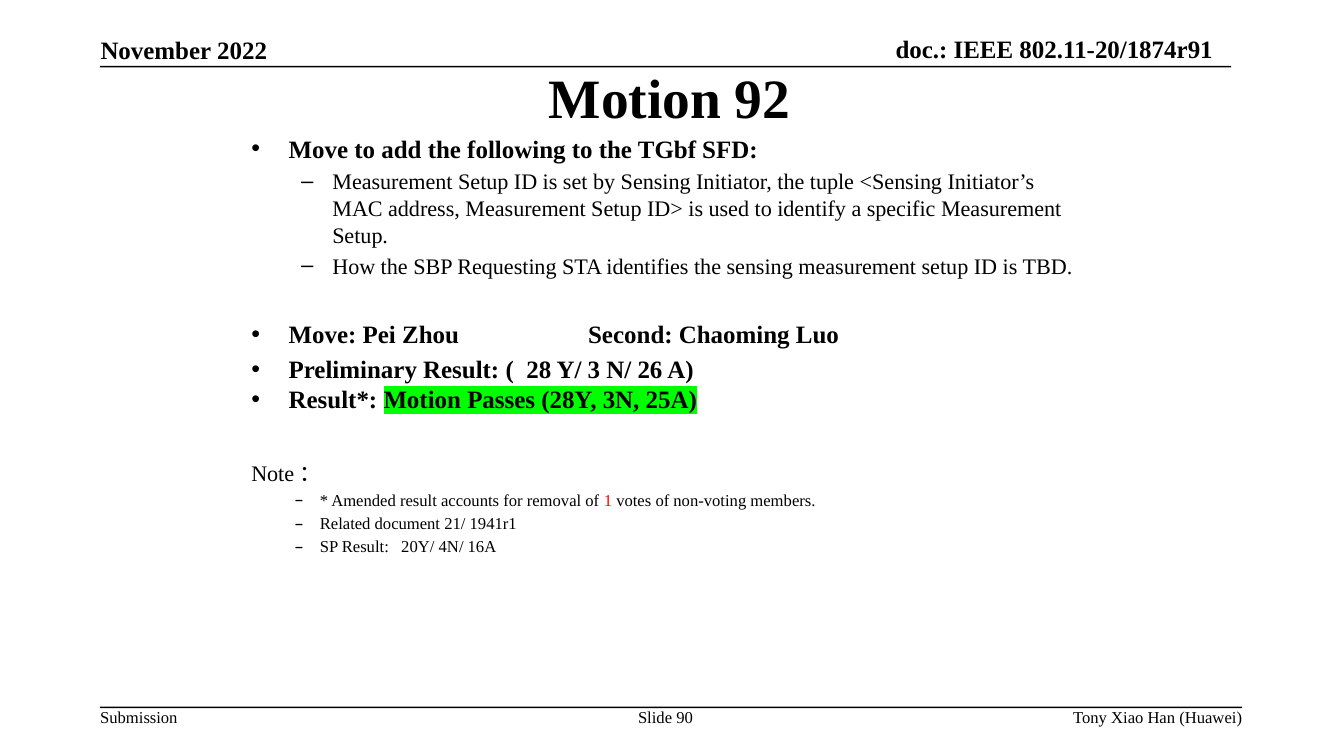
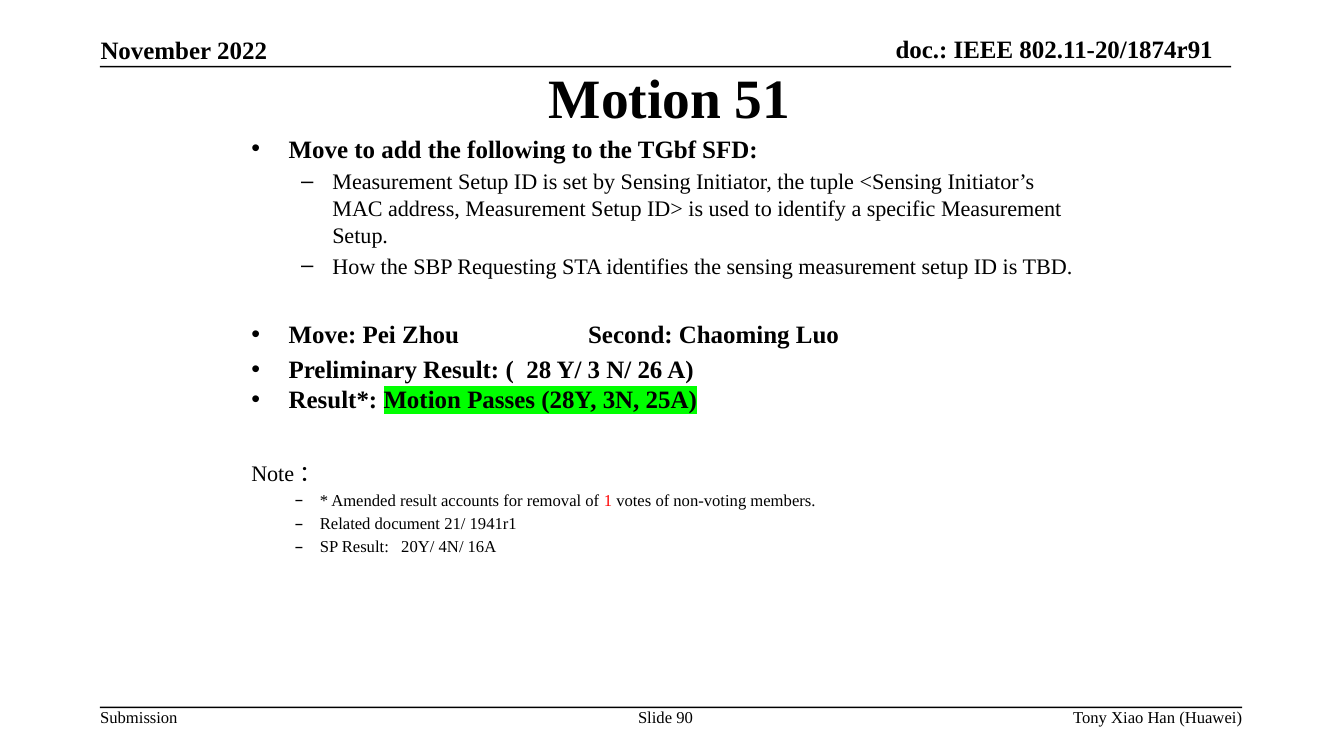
92: 92 -> 51 (763, 100)
